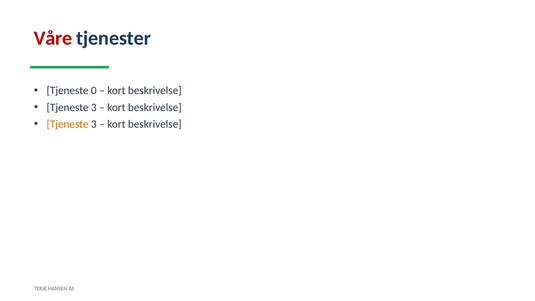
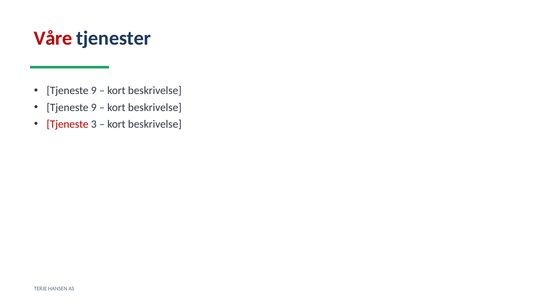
0: 0 -> 9 (94, 91)
3: 3 -> 9 (94, 107)
Tjeneste colour: orange -> red (68, 124)
